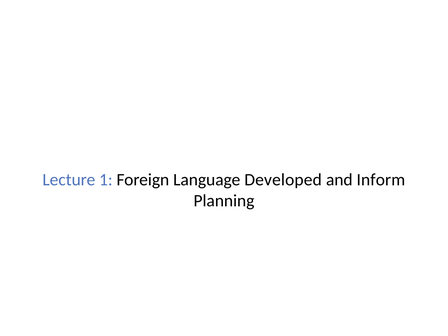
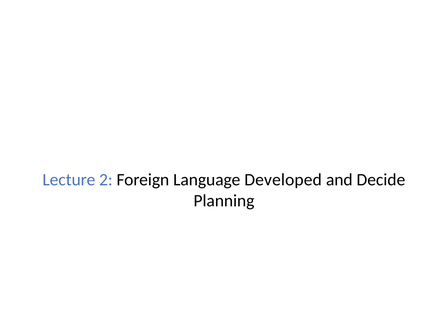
1: 1 -> 2 (106, 180)
Inform: Inform -> Decide (381, 180)
